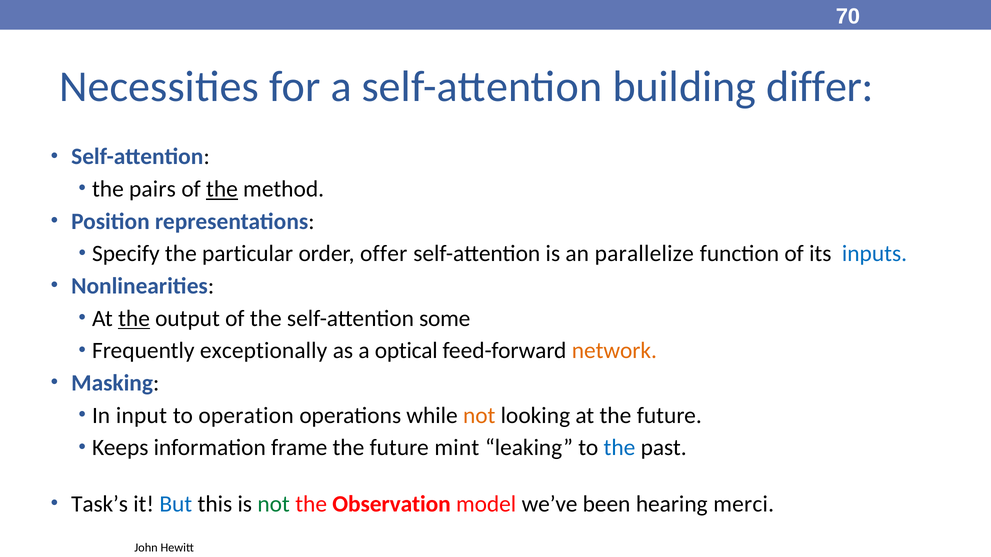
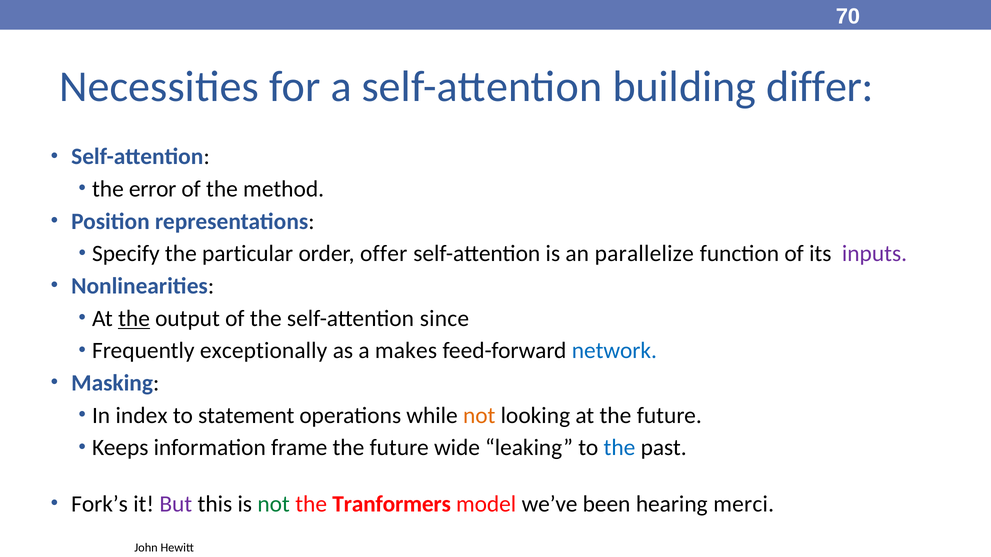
pairs: pairs -> error (153, 189)
the underline: present -> none (222, 189)
inputs colour: blue -> purple (875, 254)
some: some -> since (444, 319)
optical: optical -> makes (406, 351)
network colour: orange -> blue (614, 351)
input: input -> index (142, 416)
operation: operation -> statement (246, 416)
mint: mint -> wide (457, 448)
Task’s: Task’s -> Fork’s (100, 504)
But colour: blue -> purple (176, 504)
Observation: Observation -> Tranformers (392, 504)
